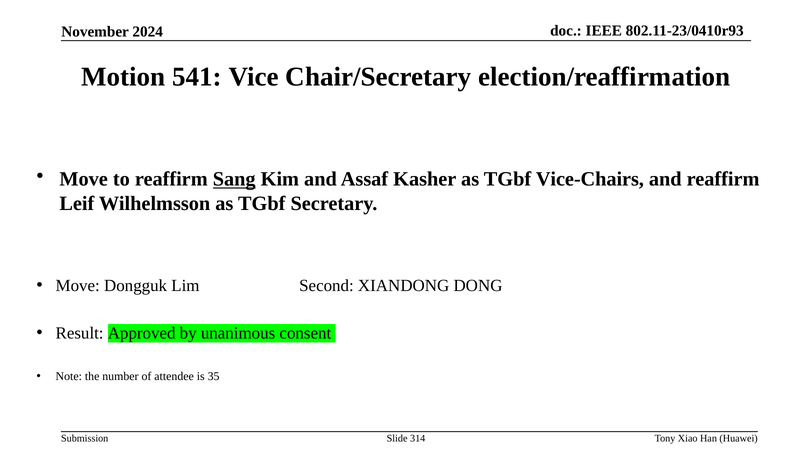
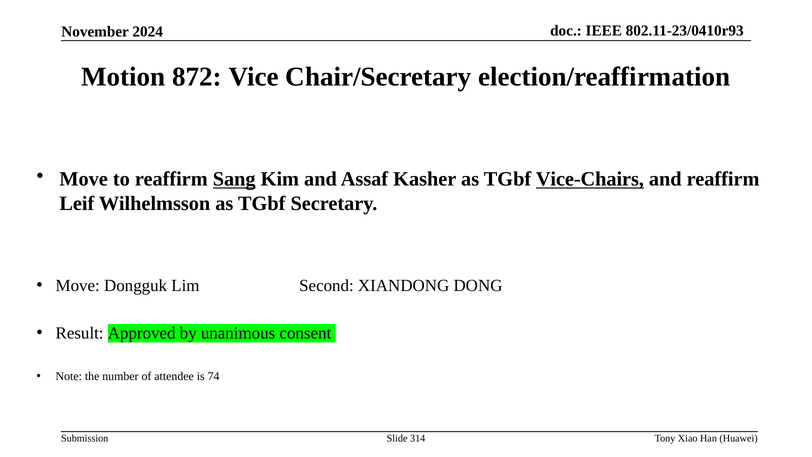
541: 541 -> 872 (197, 77)
Vice-Chairs underline: none -> present (590, 179)
35: 35 -> 74 (214, 376)
